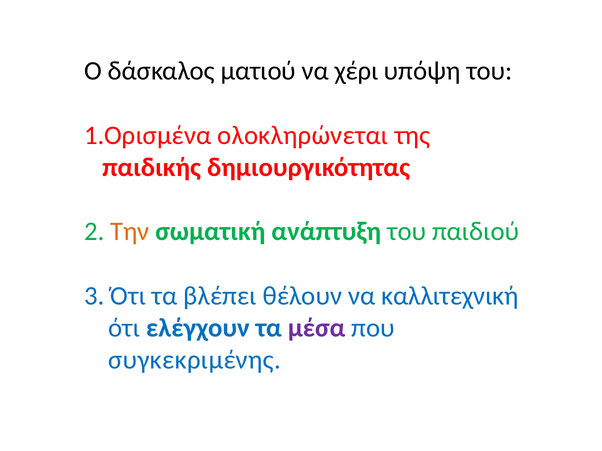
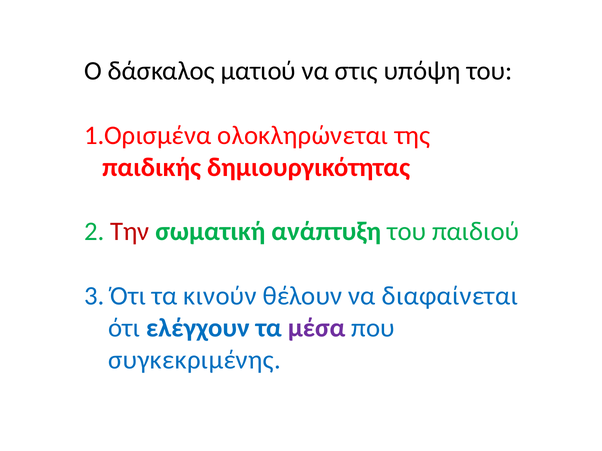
χέρι: χέρι -> στις (356, 71)
Την colour: orange -> red (130, 232)
βλέπει: βλέπει -> κινούν (220, 296)
καλλιτεχνική: καλλιτεχνική -> διαφαίνεται (450, 296)
